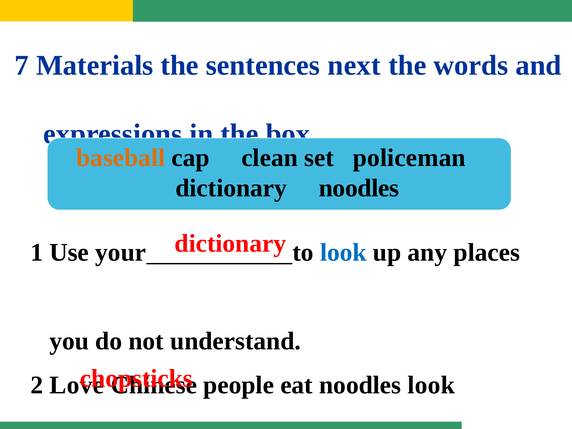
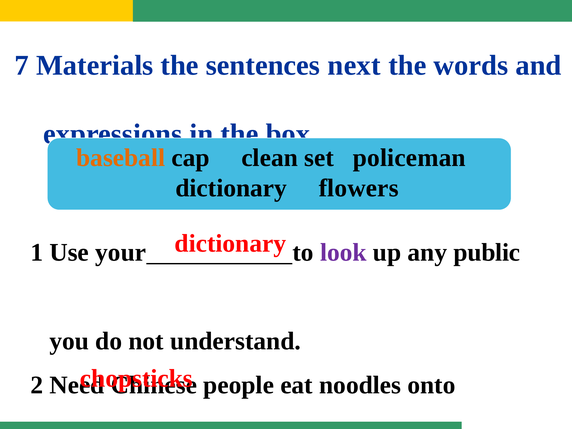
dictionary noodles: noodles -> flowers (359, 188)
look colour: blue -> purple (343, 253)
places: places -> public (487, 253)
Love: Love -> Need (77, 385)
noodles look: look -> onto (431, 385)
